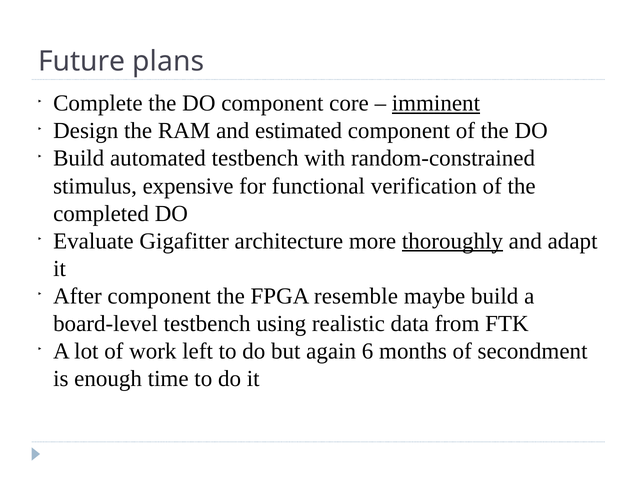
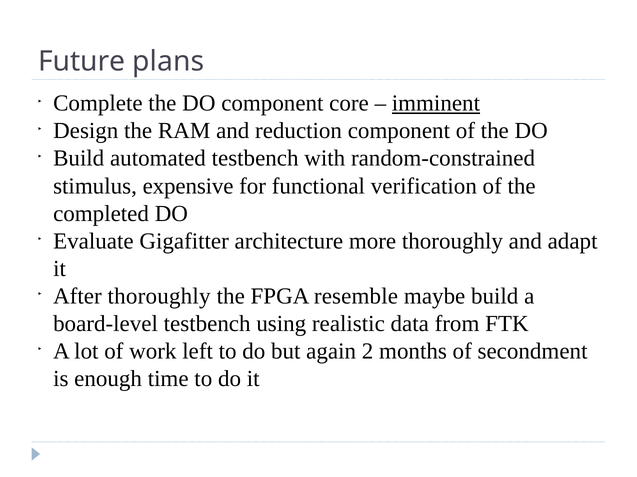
estimated: estimated -> reduction (299, 131)
thoroughly underline: present -> none (452, 241)
After component: component -> thoroughly (159, 297)
6: 6 -> 2 (368, 352)
